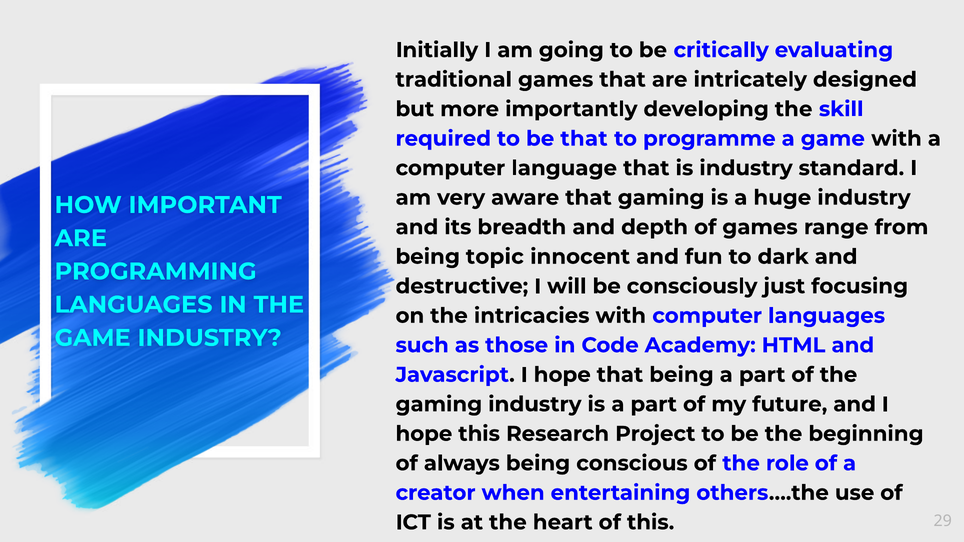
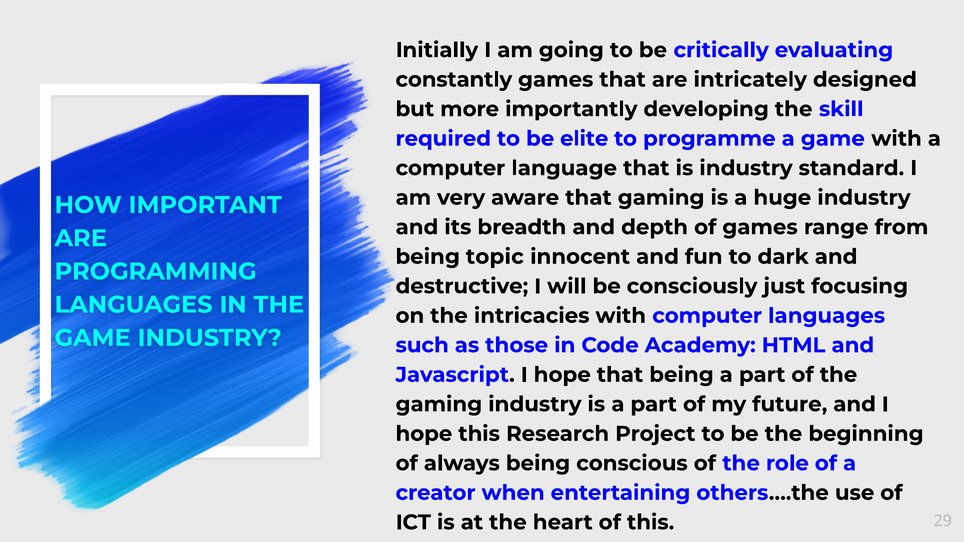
traditional: traditional -> constantly (454, 80)
be that: that -> elite (584, 139)
